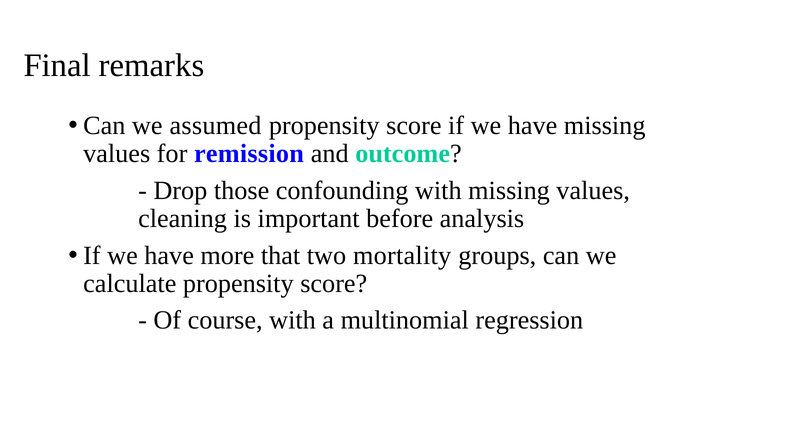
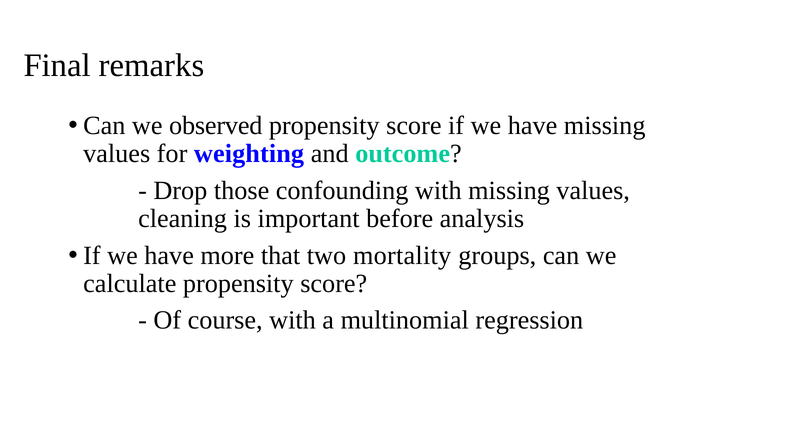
assumed: assumed -> observed (216, 125)
remission: remission -> weighting (249, 154)
